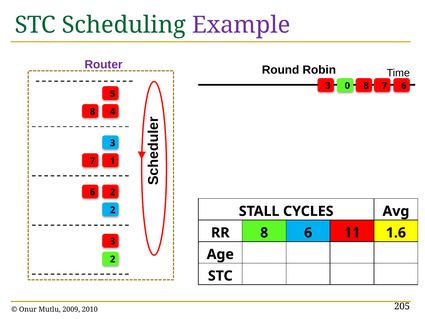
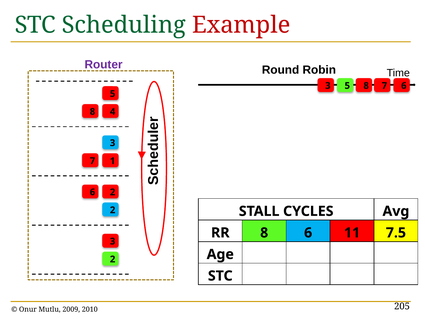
Example colour: purple -> red (241, 25)
3 0: 0 -> 5 (347, 86)
1.6: 1.6 -> 7.5 (396, 233)
